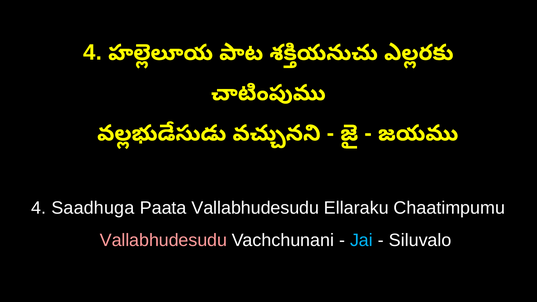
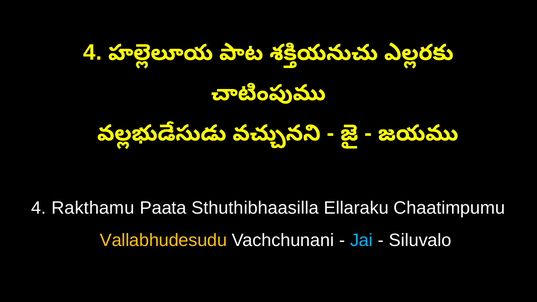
Saadhuga: Saadhuga -> Rakthamu (93, 208)
Paata Vallabhudesudu: Vallabhudesudu -> Sthuthibhaasilla (255, 208)
Vallabhudesudu colour: pink -> yellow (163, 240)
